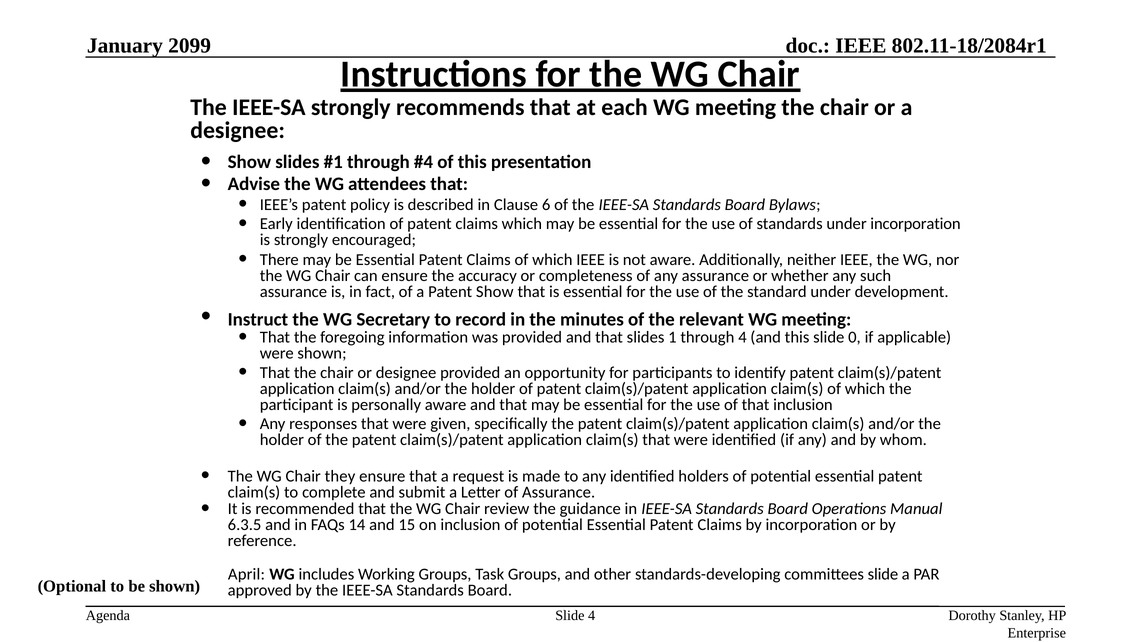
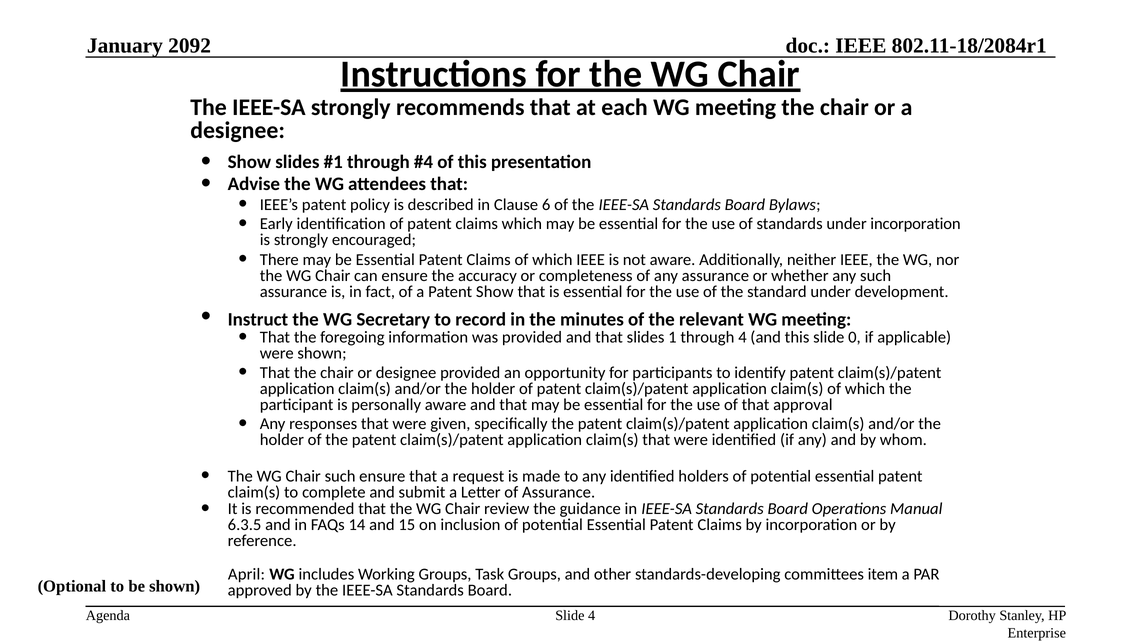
2099: 2099 -> 2092 (190, 46)
that inclusion: inclusion -> approval (803, 405)
Chair they: they -> such (340, 476)
committees slide: slide -> item (883, 574)
